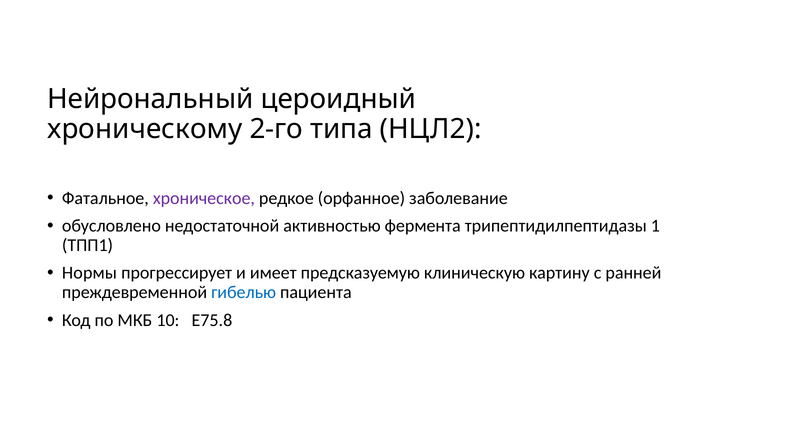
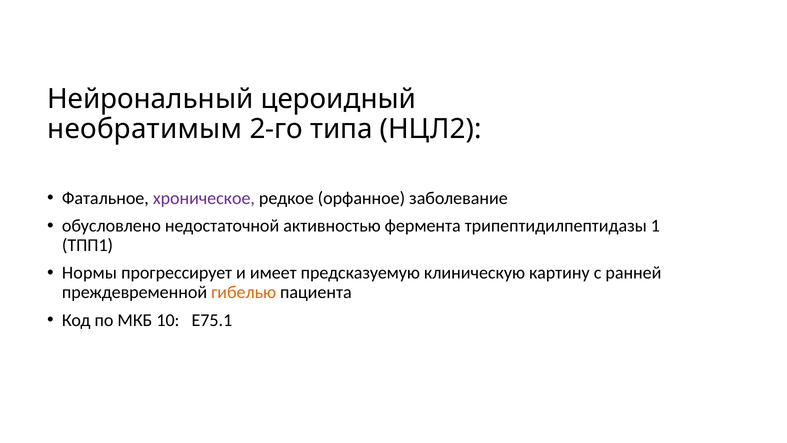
хроническому: хроническому -> необратимым (145, 129)
гибелью colour: blue -> orange (244, 292)
E75.8: E75.8 -> E75.1 (212, 320)
